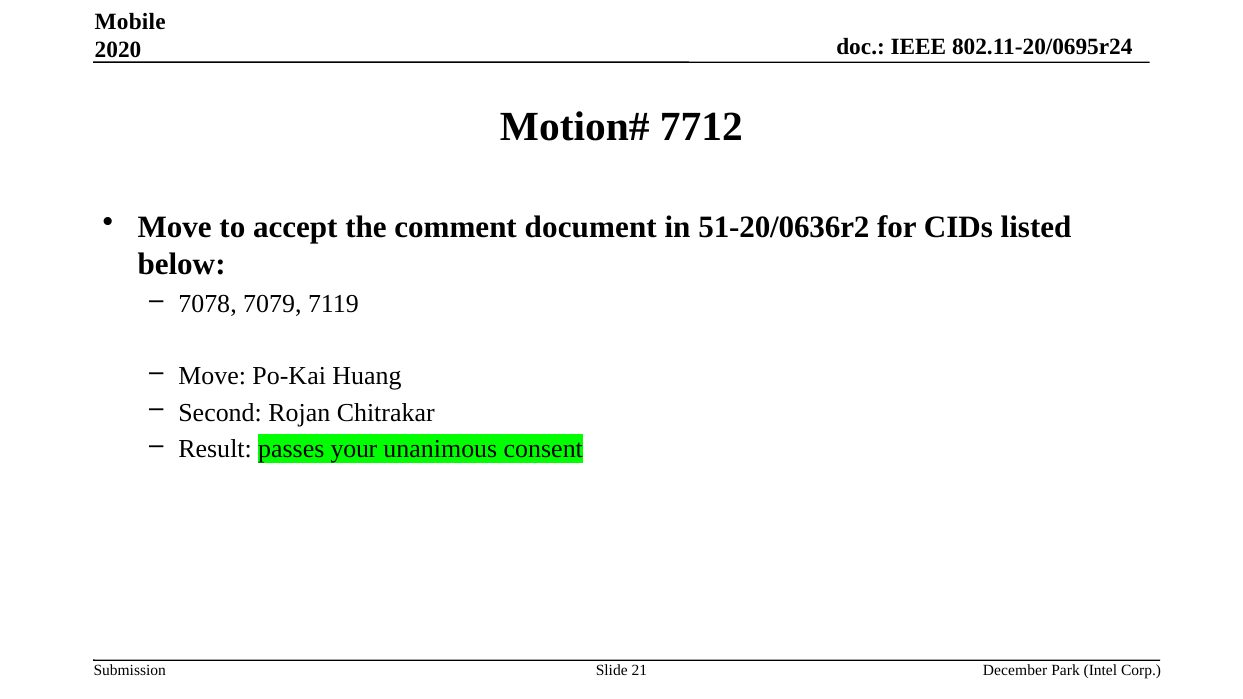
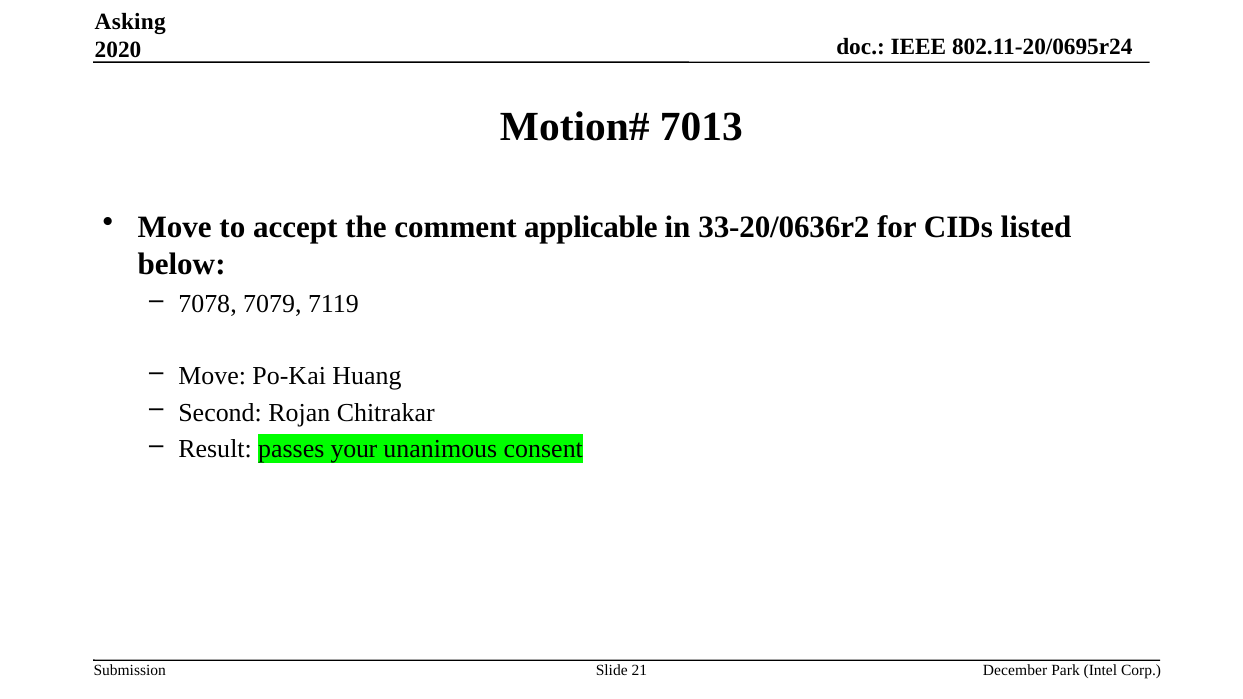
Mobile: Mobile -> Asking (130, 22)
7712: 7712 -> 7013 (701, 127)
document: document -> applicable (591, 227)
51-20/0636r2: 51-20/0636r2 -> 33-20/0636r2 (784, 227)
